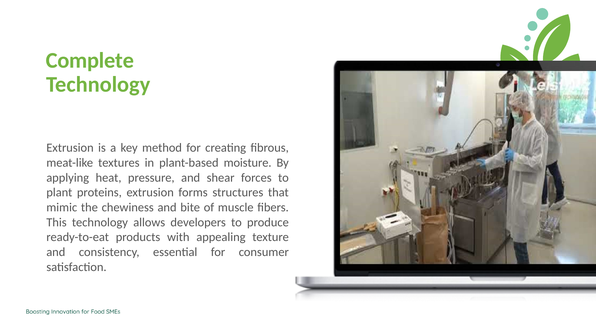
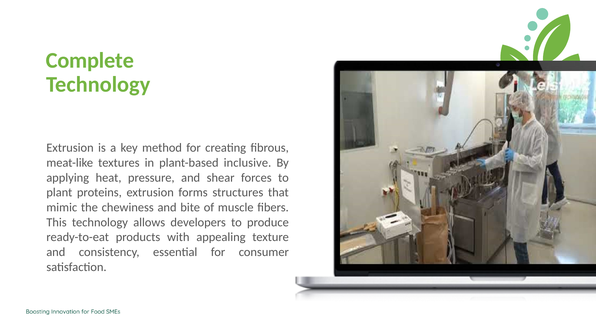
moisture: moisture -> inclusive (247, 163)
